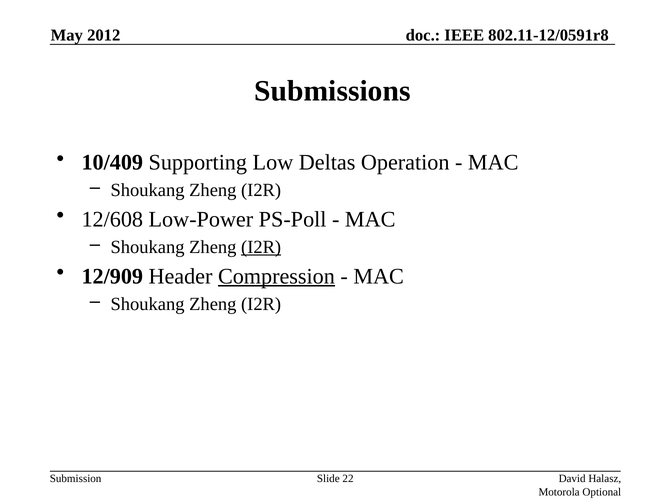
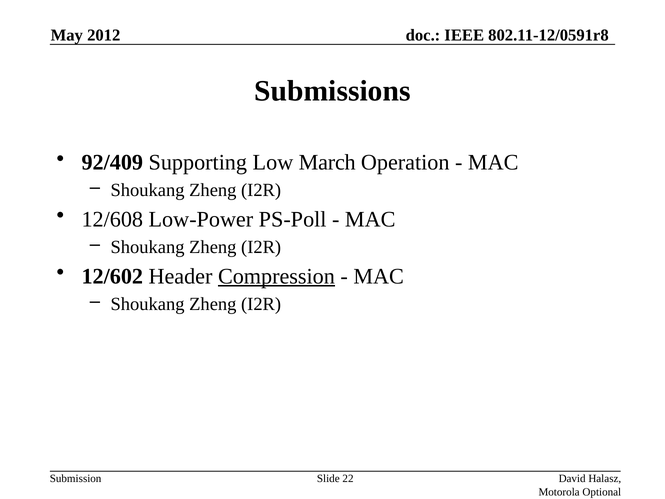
10/409: 10/409 -> 92/409 (112, 162)
Deltas: Deltas -> March (327, 162)
I2R underline: present -> none (261, 247)
12/909: 12/909 -> 12/602 (112, 276)
